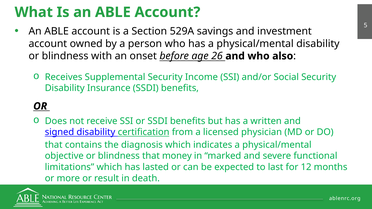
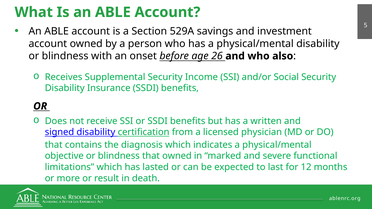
that money: money -> owned (177, 156)
